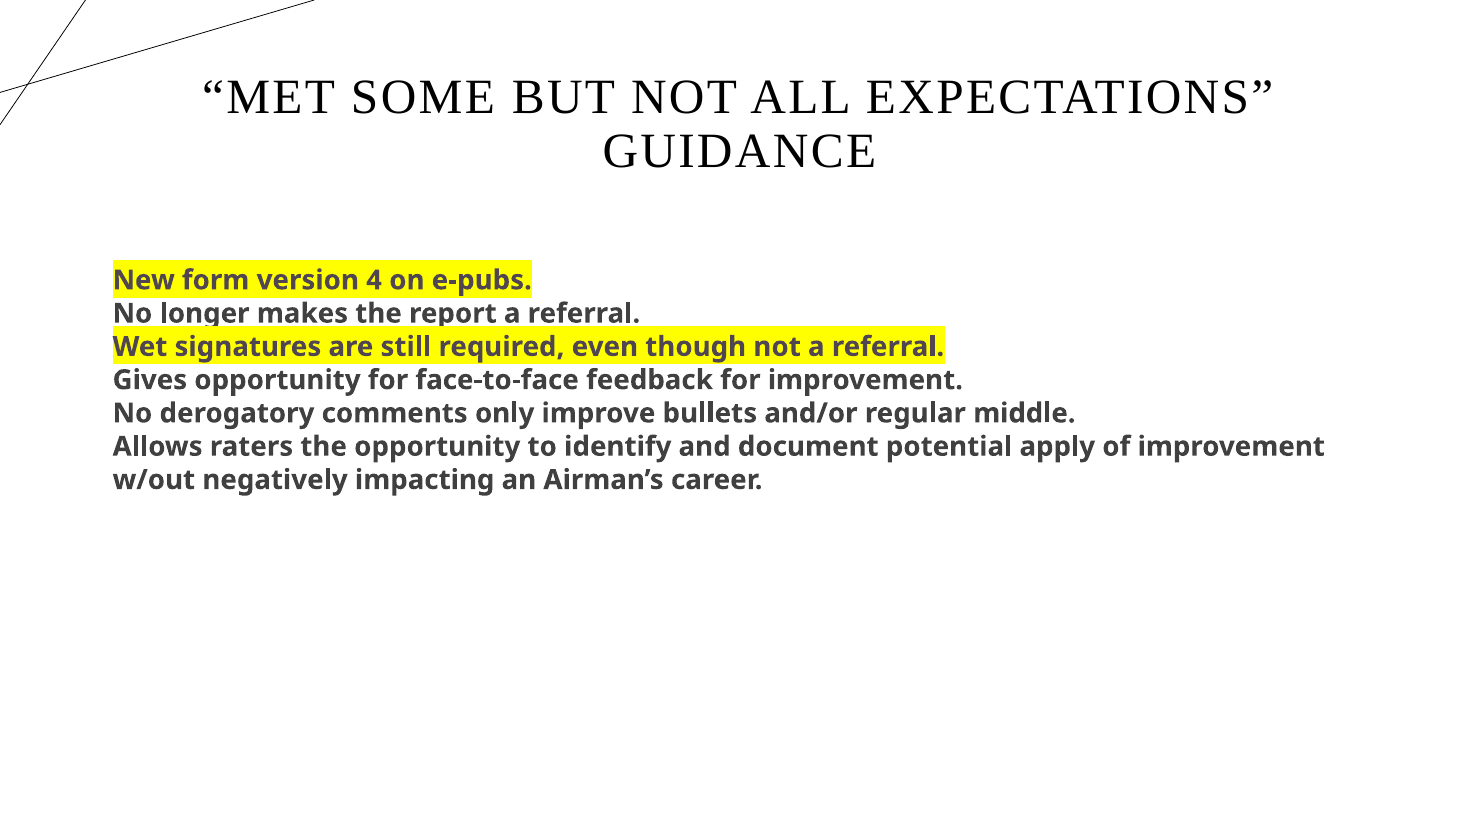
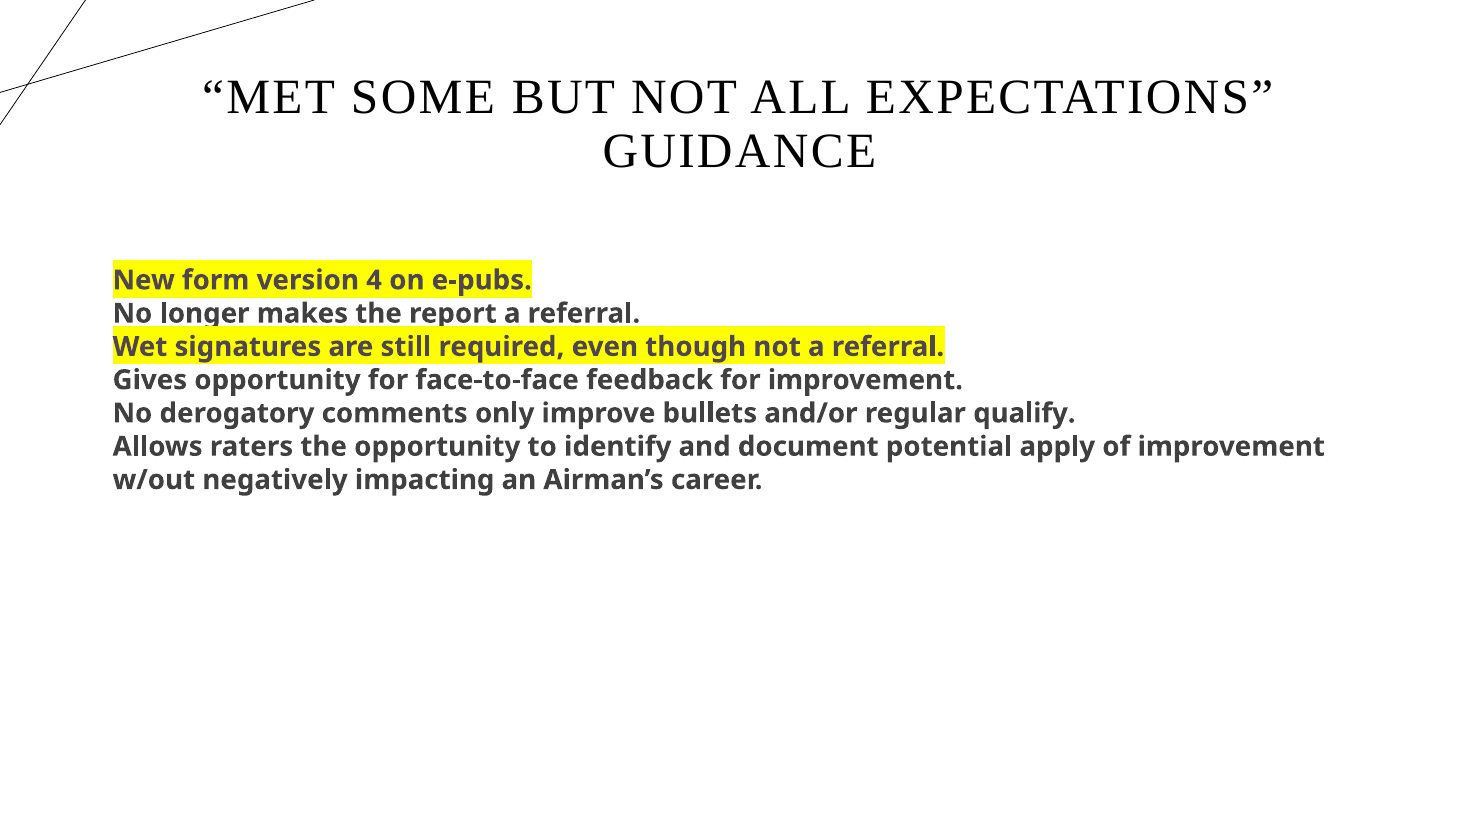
middle: middle -> qualify (1024, 413)
